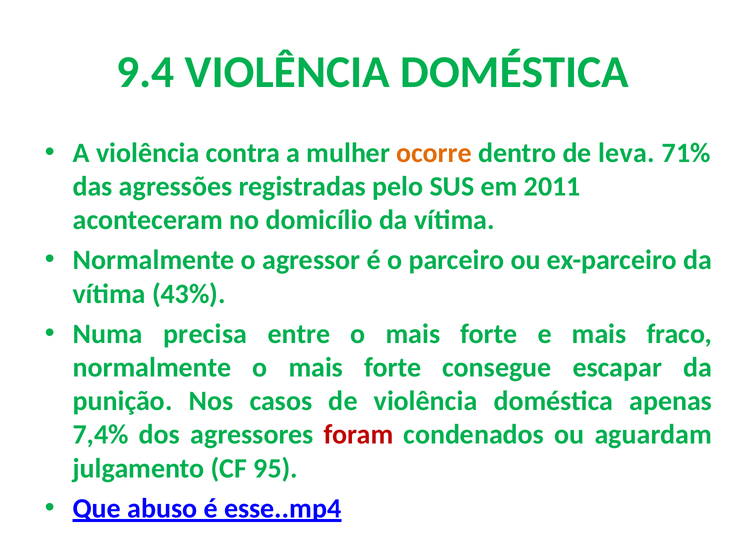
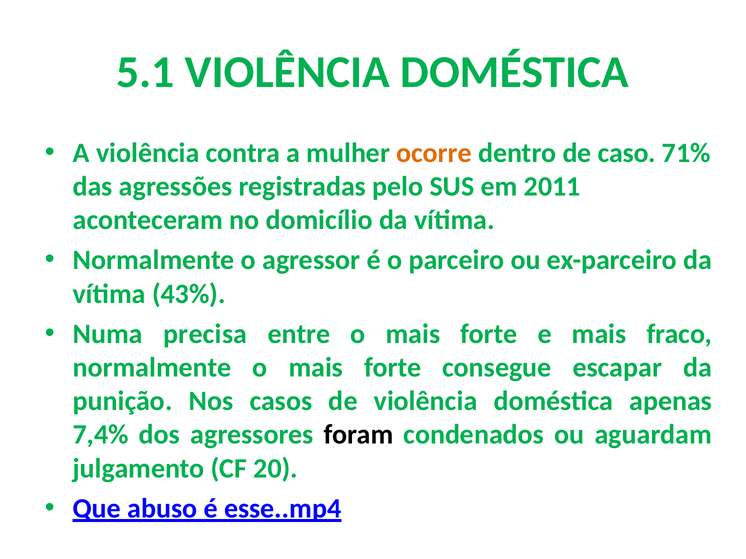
9.4: 9.4 -> 5.1 (145, 72)
leva: leva -> caso (627, 153)
foram colour: red -> black (359, 435)
95: 95 -> 20 (276, 469)
